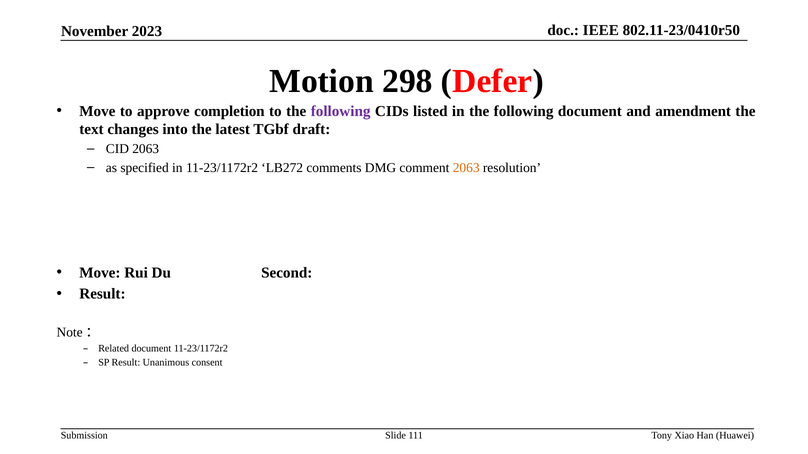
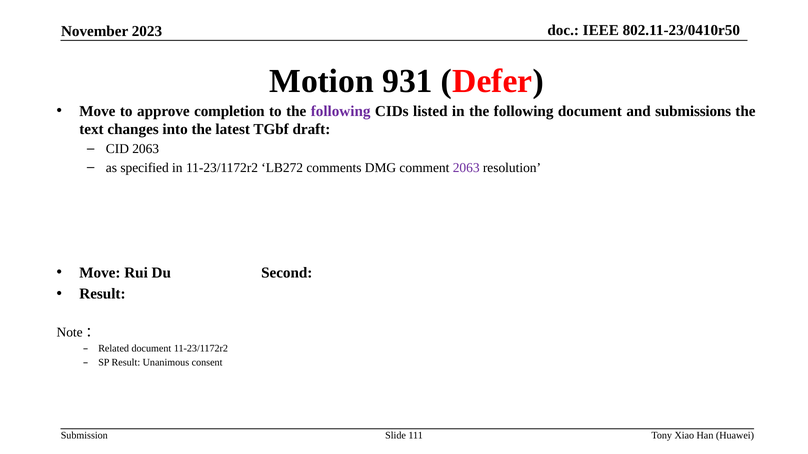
298: 298 -> 931 (407, 81)
amendment: amendment -> submissions (693, 111)
2063 colour: orange -> purple (466, 168)
